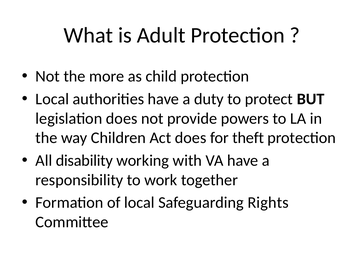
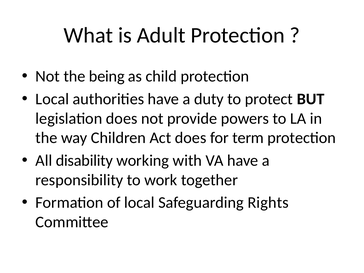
more: more -> being (107, 76)
theft: theft -> term (248, 138)
